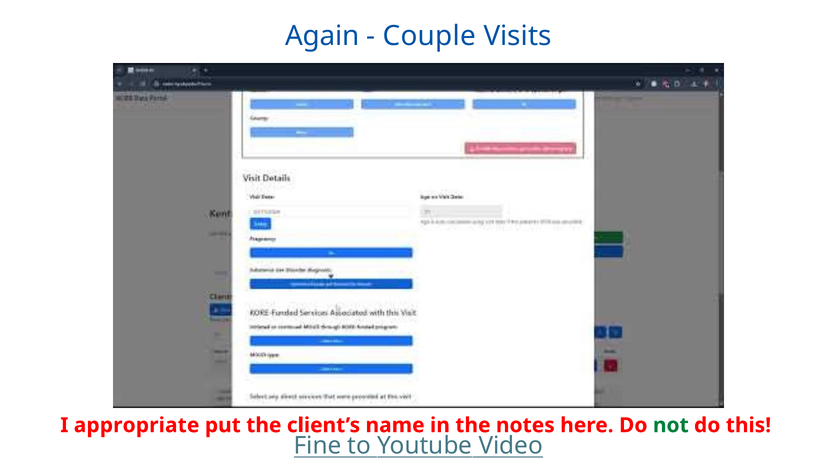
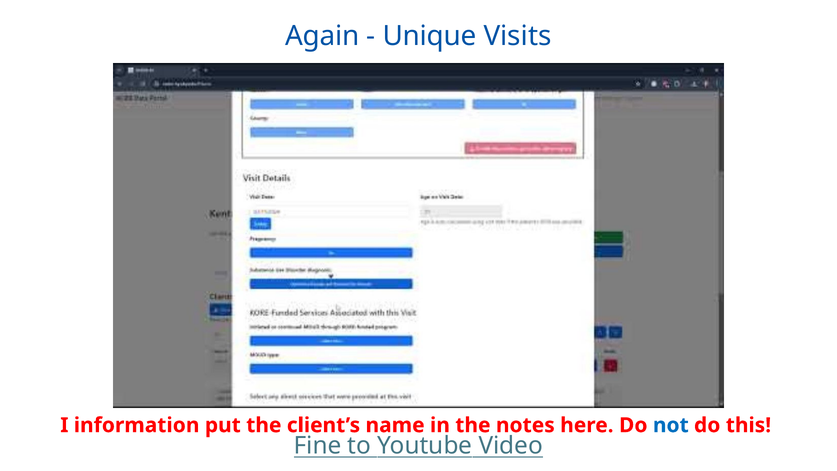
Couple: Couple -> Unique (430, 36)
appropriate: appropriate -> information (137, 425)
not colour: green -> blue (671, 425)
